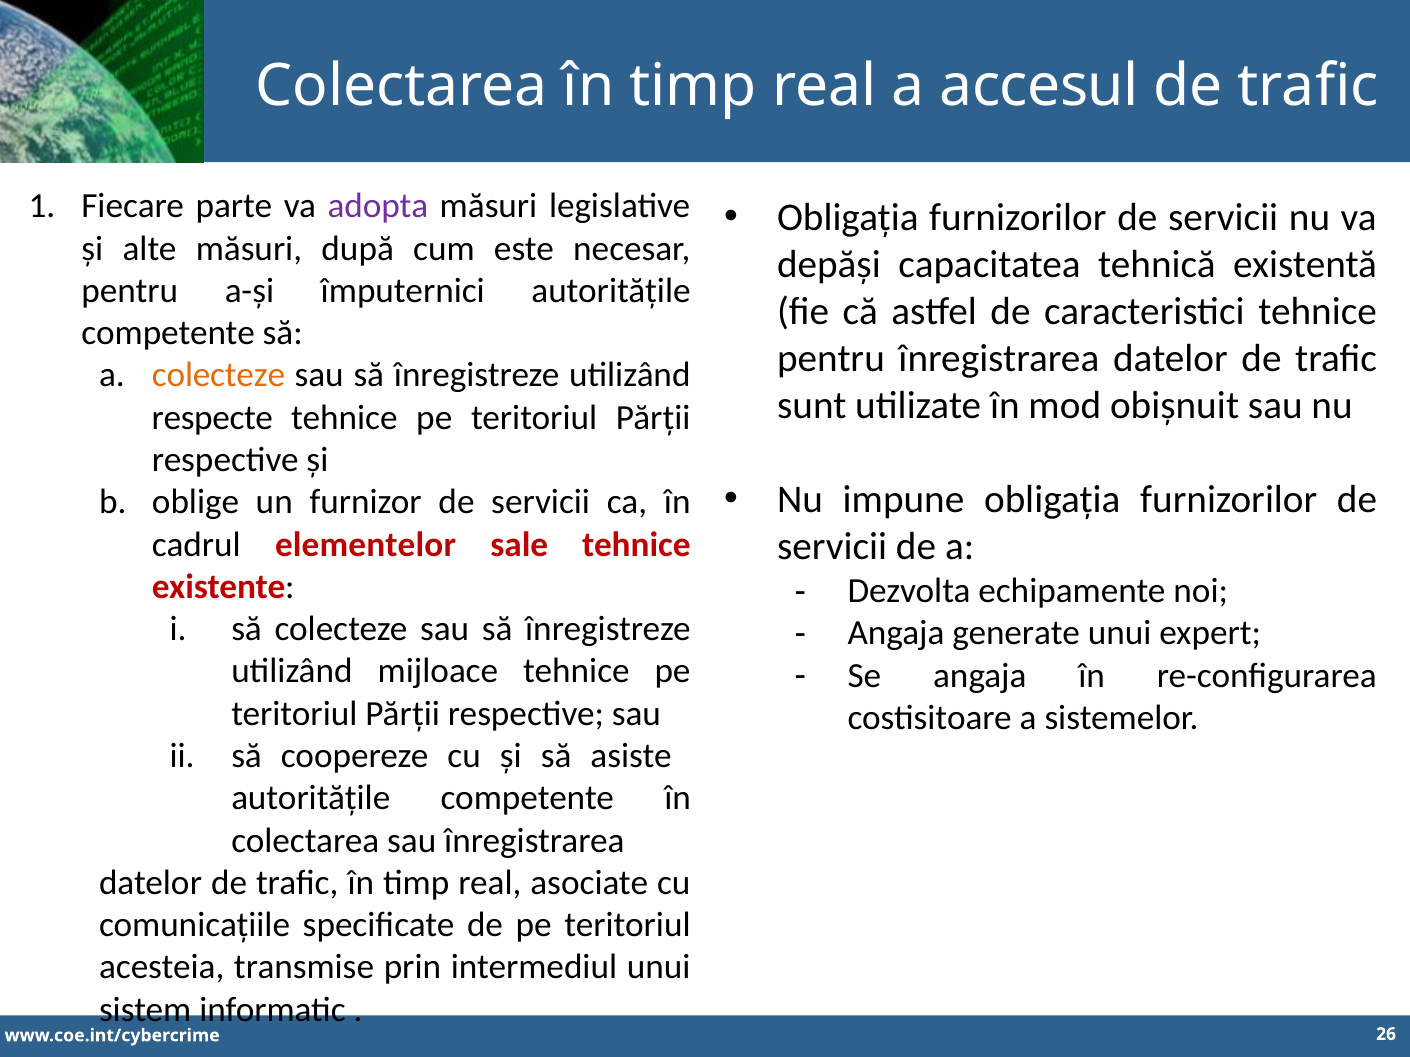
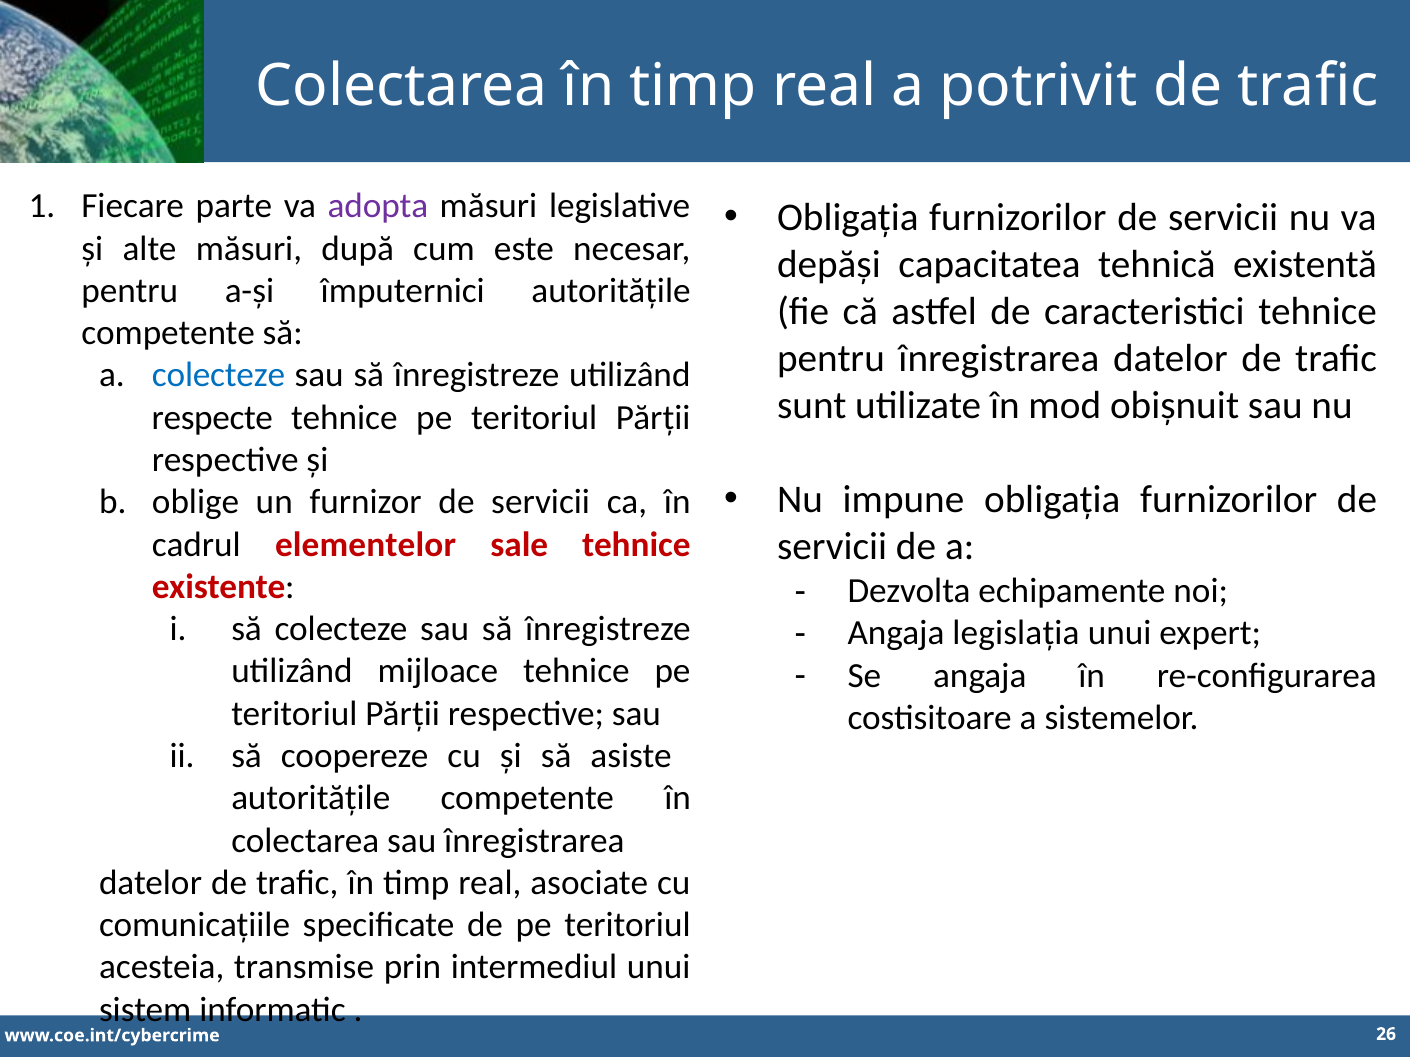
accesul: accesul -> potrivit (1039, 86)
colecteze colour: orange -> blue (219, 376)
generate: generate -> legislația (1016, 633)
